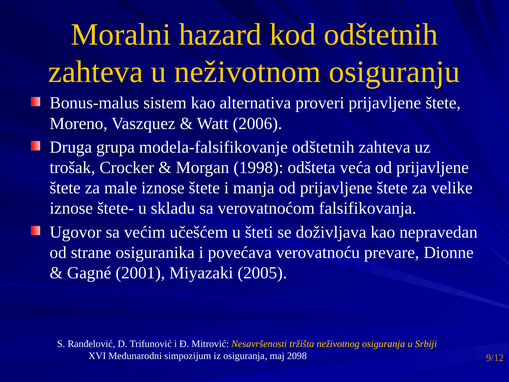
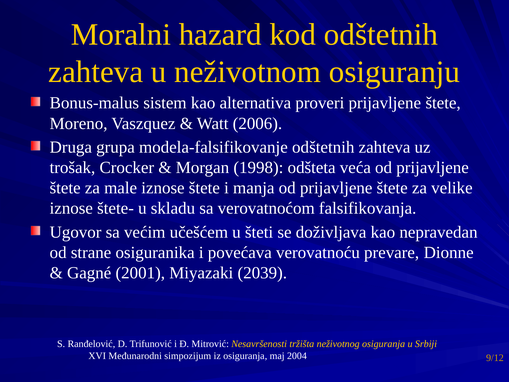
2005: 2005 -> 2039 (262, 273)
2098: 2098 -> 2004 (297, 356)
